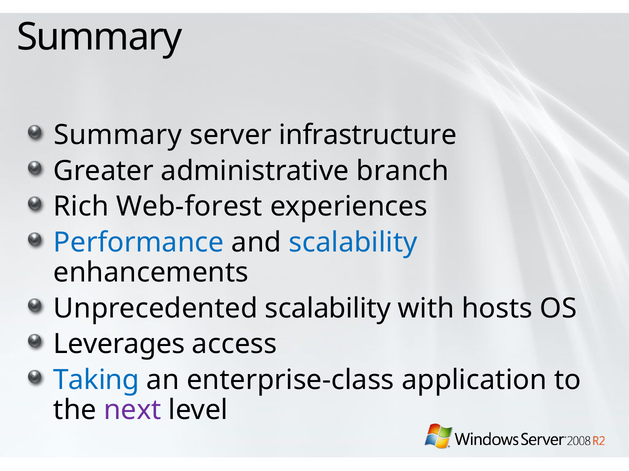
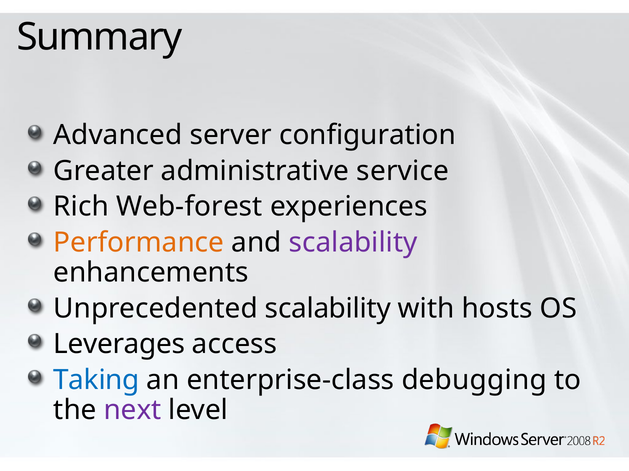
Summary: Summary -> Advanced (118, 135)
infrastructure: infrastructure -> configuration (368, 135)
branch: branch -> service (403, 171)
Performance colour: blue -> orange (139, 243)
scalability colour: blue -> purple (353, 243)
application: application -> debugging (474, 381)
